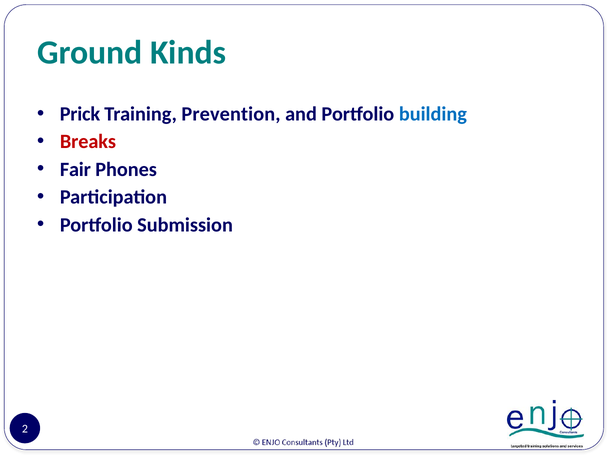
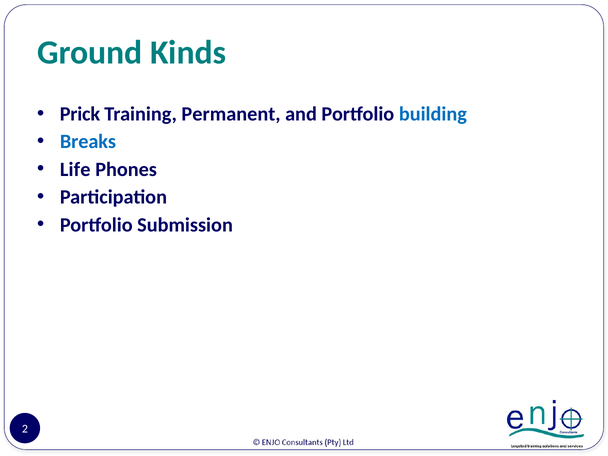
Prevention: Prevention -> Permanent (231, 114)
Breaks colour: red -> blue (88, 142)
Fair: Fair -> Life (75, 169)
